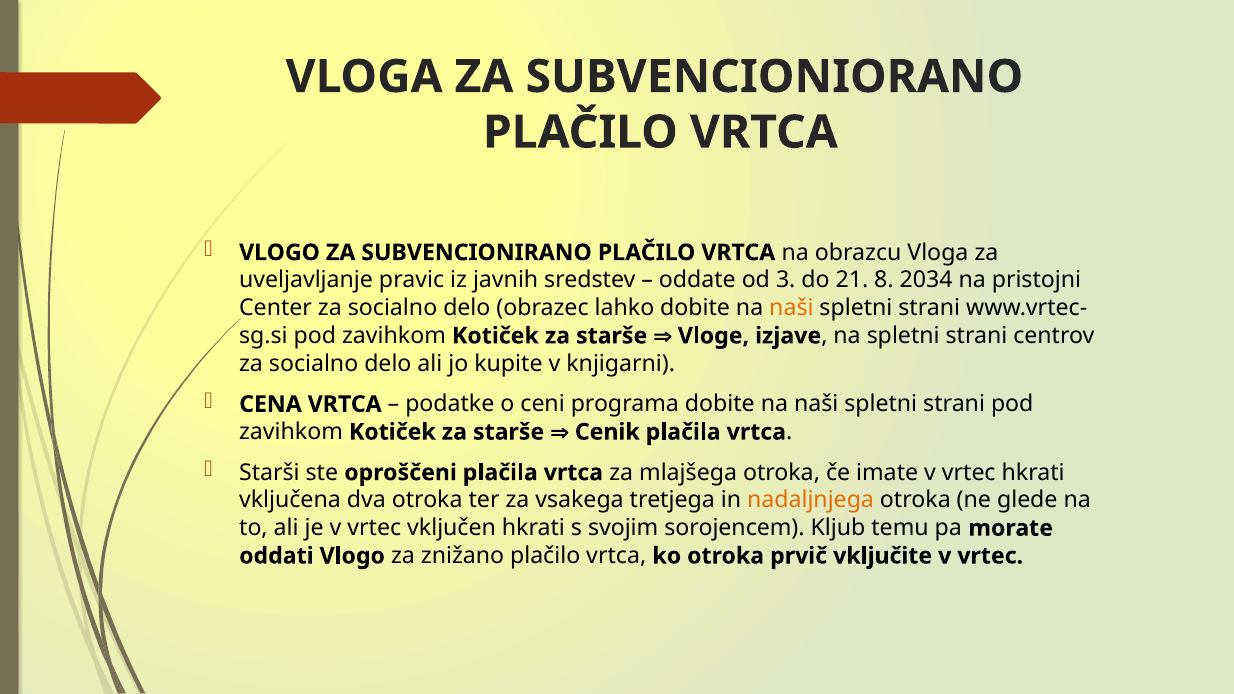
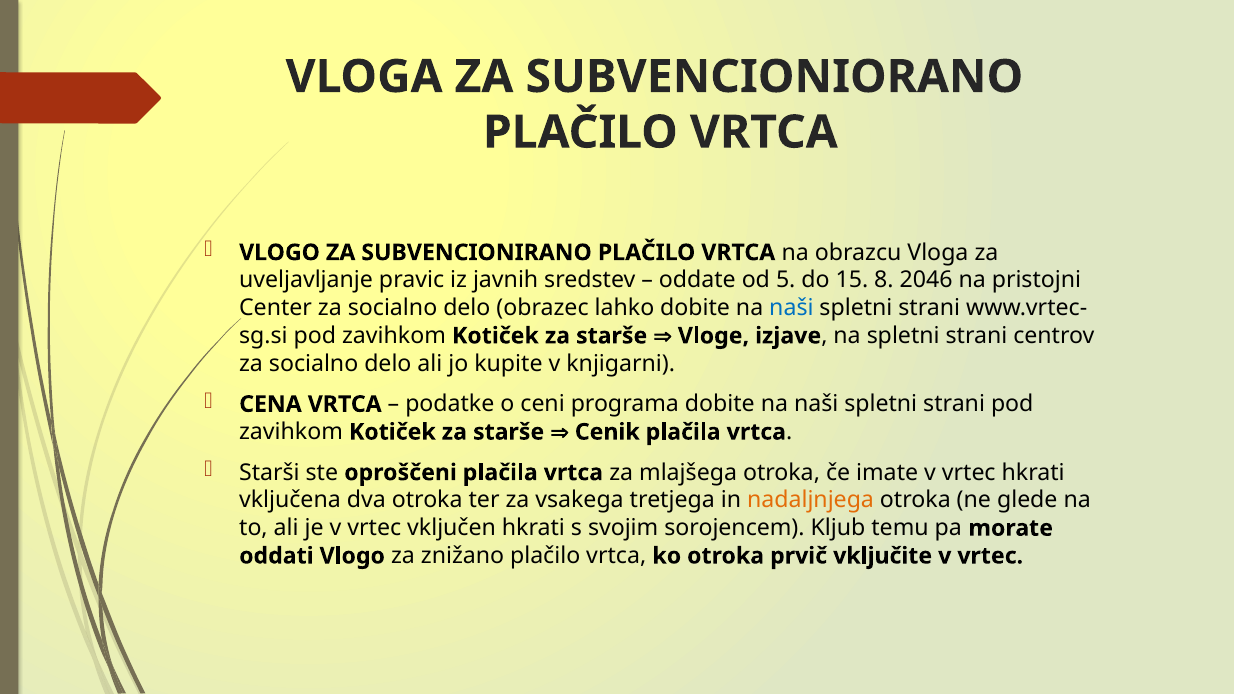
3: 3 -> 5 (786, 280)
21: 21 -> 15 (852, 280)
2034: 2034 -> 2046 (926, 280)
naši colour: orange -> blue (791, 308)
